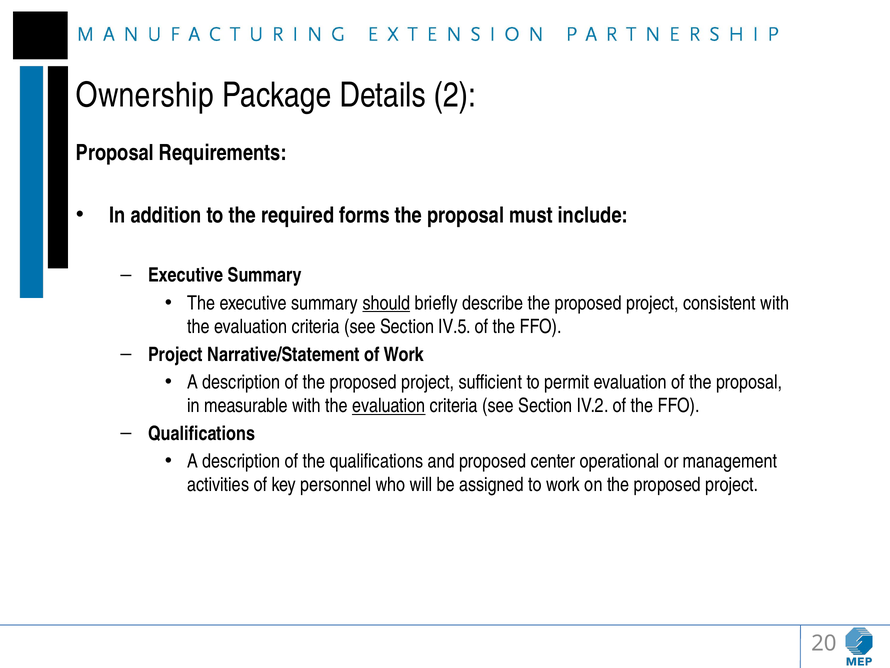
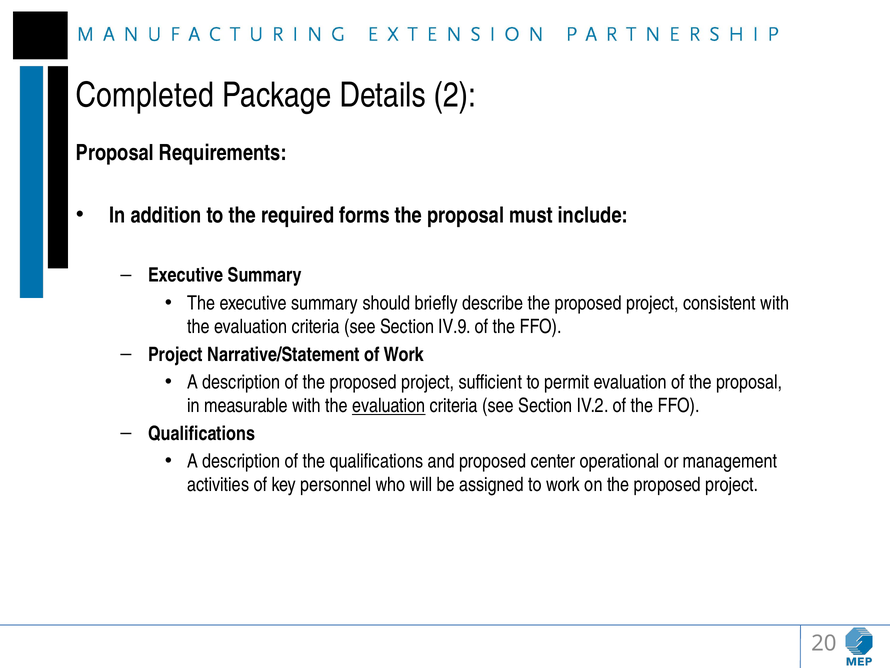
Ownership: Ownership -> Completed (145, 95)
should underline: present -> none (386, 303)
IV.5: IV.5 -> IV.9 (455, 327)
